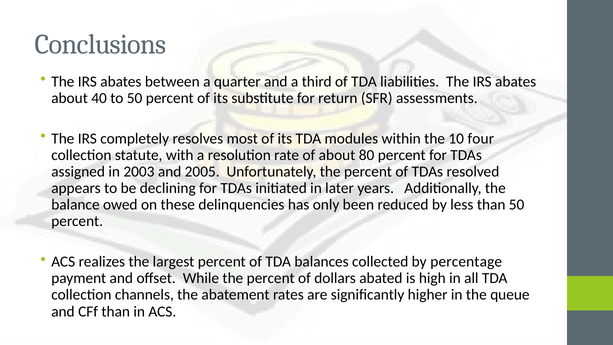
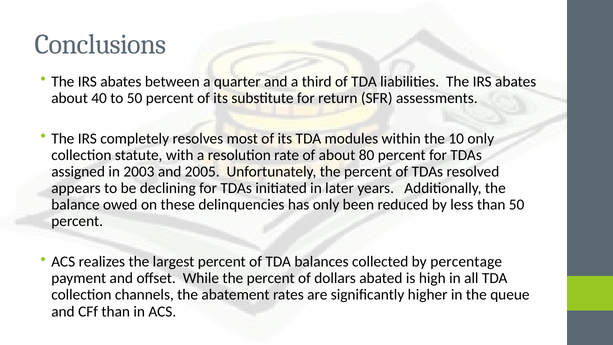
10 four: four -> only (481, 138)
